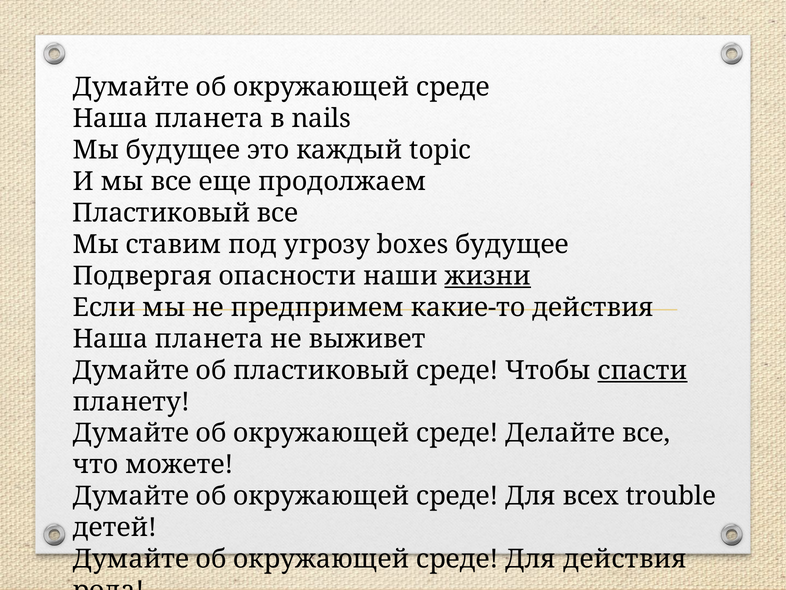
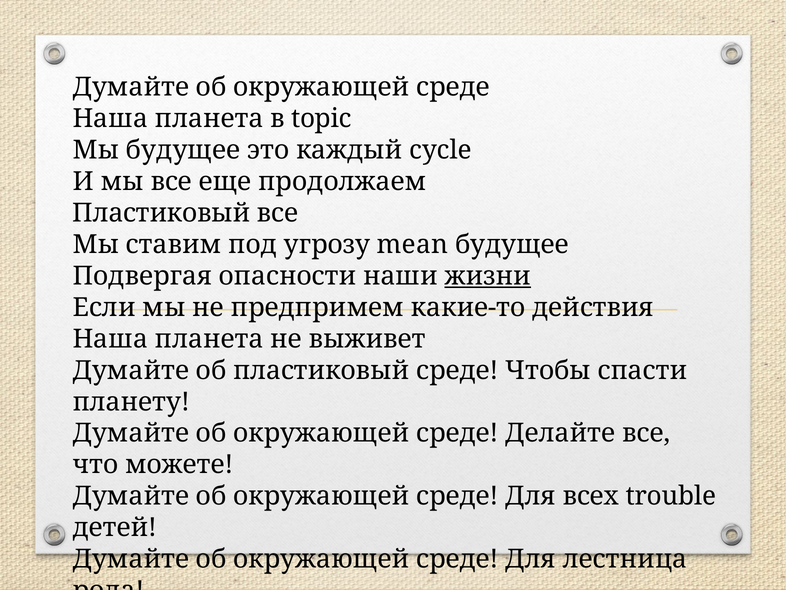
nails: nails -> topic (322, 119)
topic: topic -> cycle (441, 150)
boxes: boxes -> mean (412, 244)
спасти underline: present -> none (643, 370)
Для действия: действия -> лестница (625, 559)
